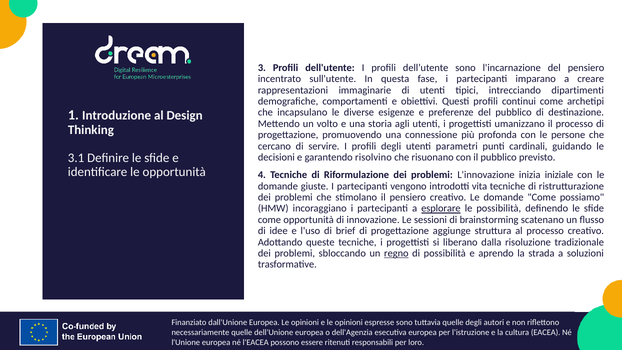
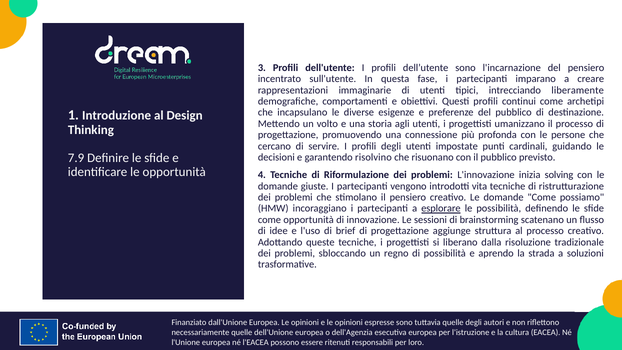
dipartimenti: dipartimenti -> liberamente (578, 90)
parametri: parametri -> impostate (457, 146)
3.1: 3.1 -> 7.9 (76, 158)
iniziale: iniziale -> solving (559, 175)
regno underline: present -> none (396, 253)
